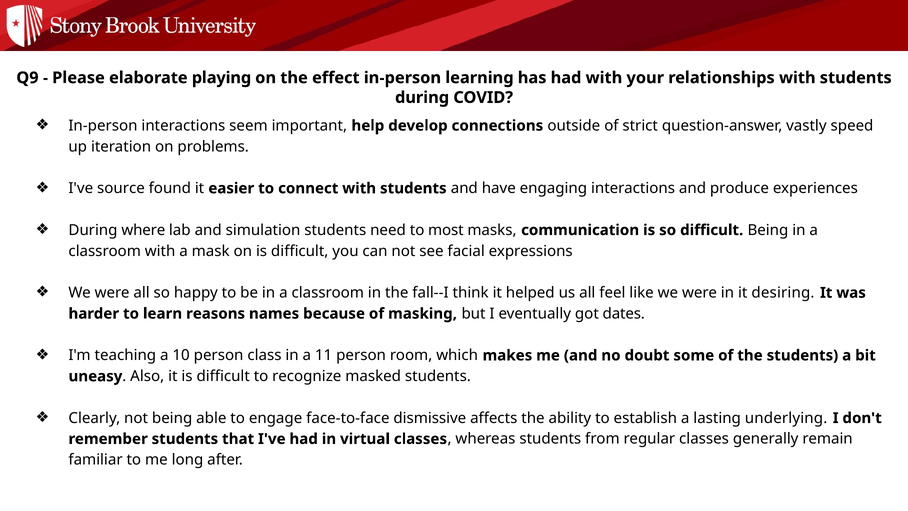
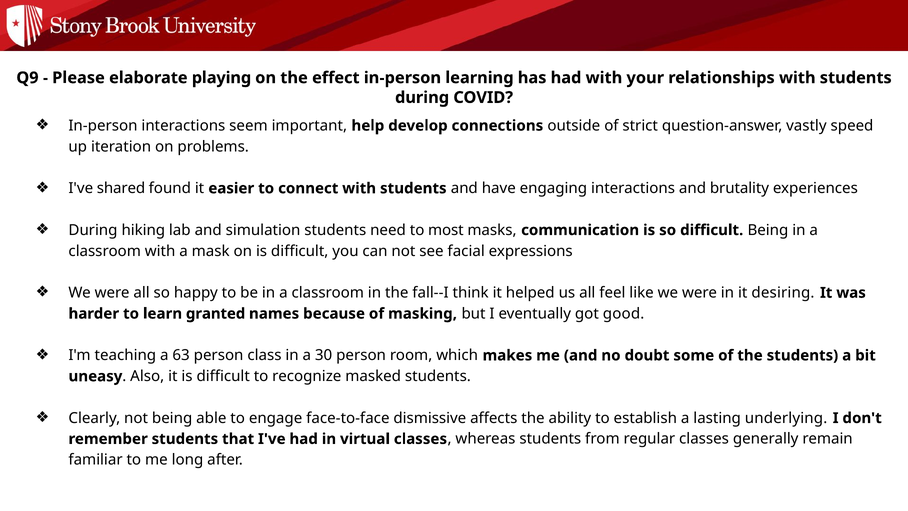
source: source -> shared (121, 188)
produce: produce -> brutality (739, 188)
where: where -> hiking (143, 230)
reasons: reasons -> granted (216, 314)
dates: dates -> good (624, 314)
10: 10 -> 63 (181, 355)
11: 11 -> 30 (324, 355)
